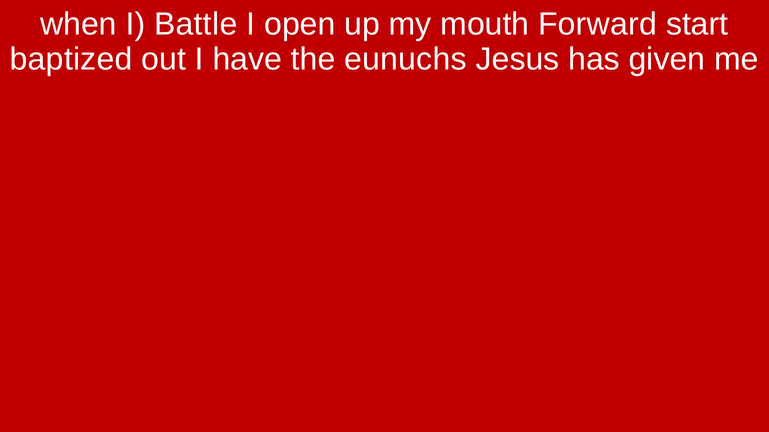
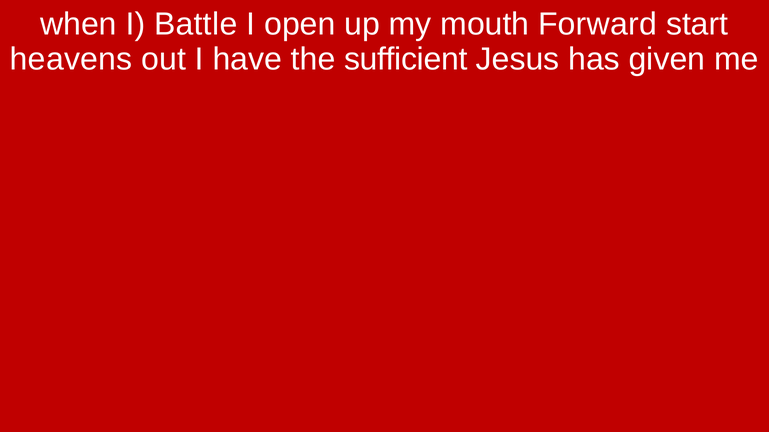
baptized: baptized -> heavens (71, 59)
eunuchs: eunuchs -> sufficient (406, 59)
